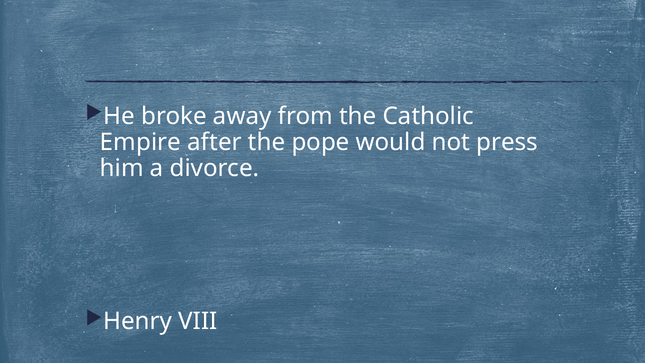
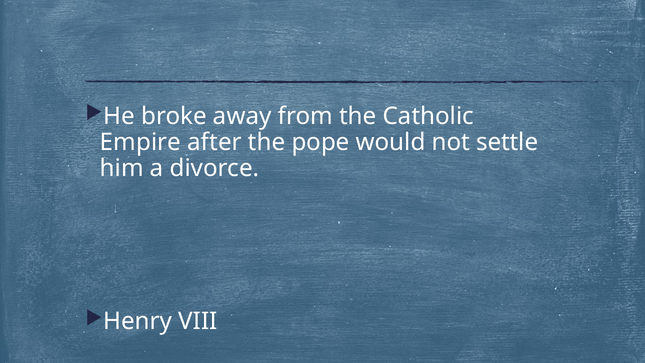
press: press -> settle (507, 142)
